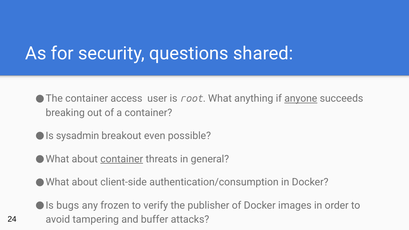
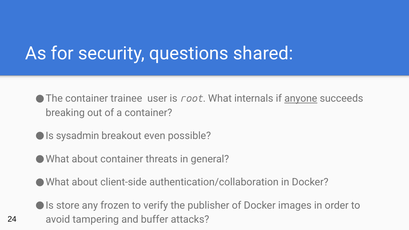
access: access -> trainee (126, 99)
anything: anything -> internals (254, 99)
container underline: present -> none (122, 159)
authentication/consumption: authentication/consumption -> authentication/collaboration (214, 182)
bugs: bugs -> store (68, 205)
